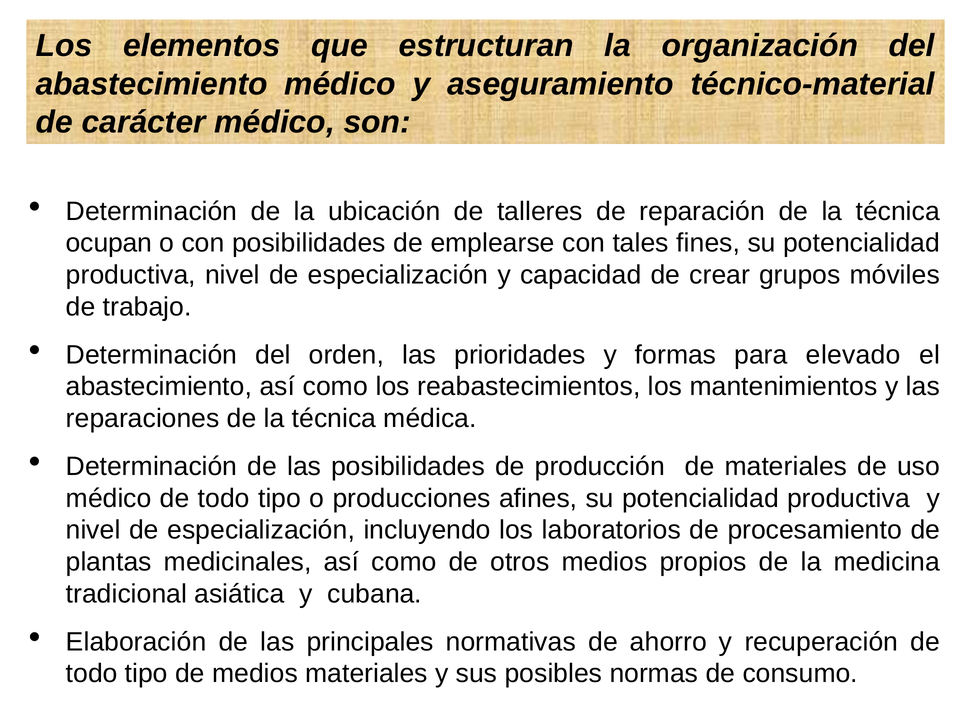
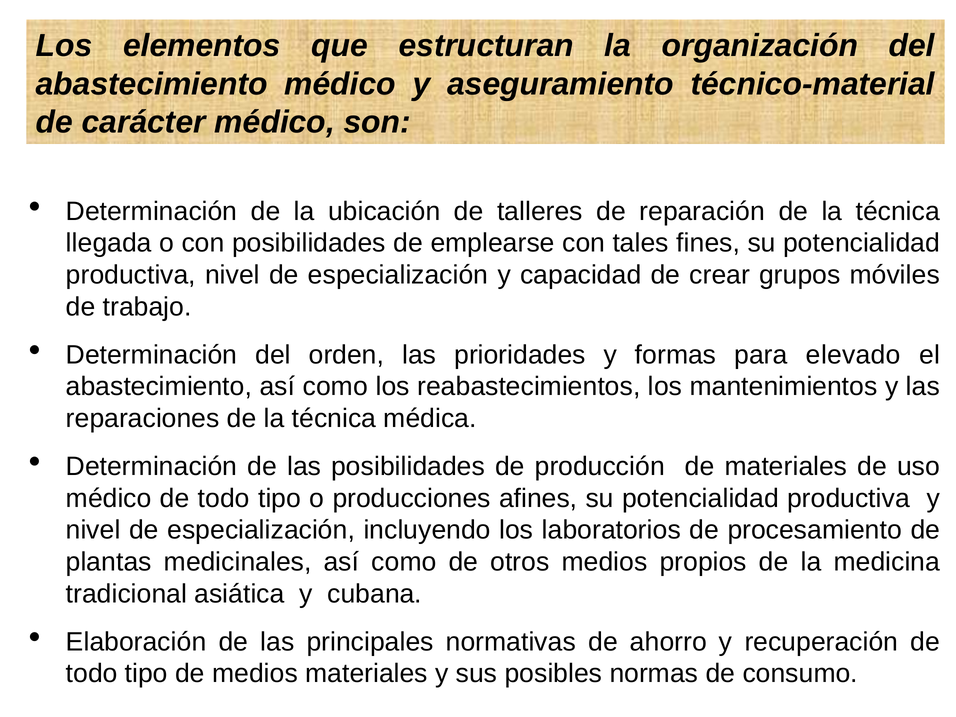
ocupan: ocupan -> llegada (109, 243)
